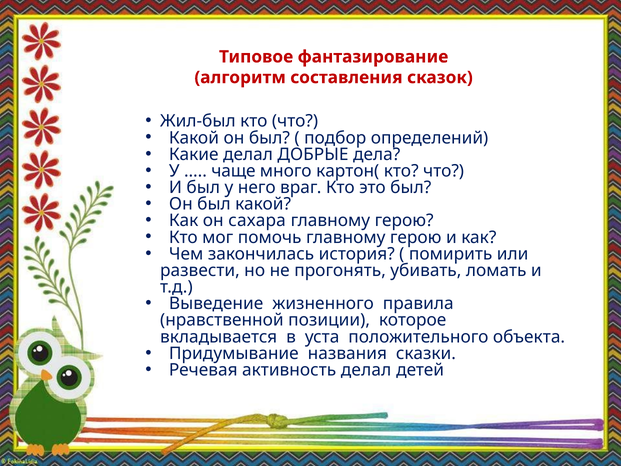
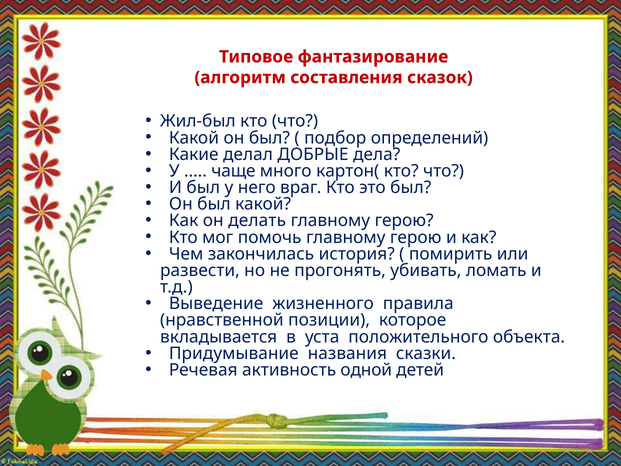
сахара: сахара -> делать (257, 221)
активность делал: делал -> одной (366, 370)
